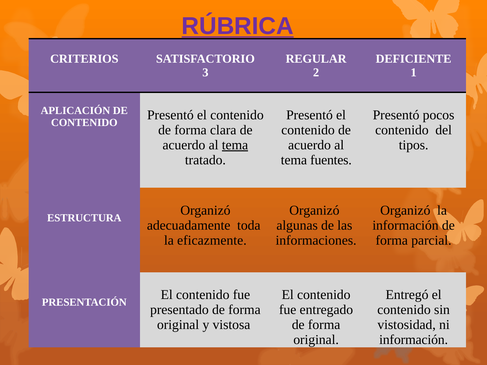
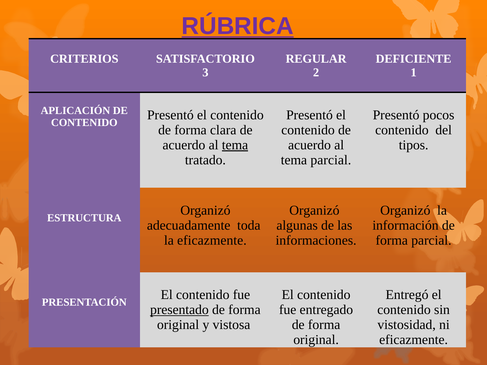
tema fuentes: fuentes -> parcial (331, 160)
presentado underline: none -> present (179, 310)
información: información -> eficazmente (414, 340)
